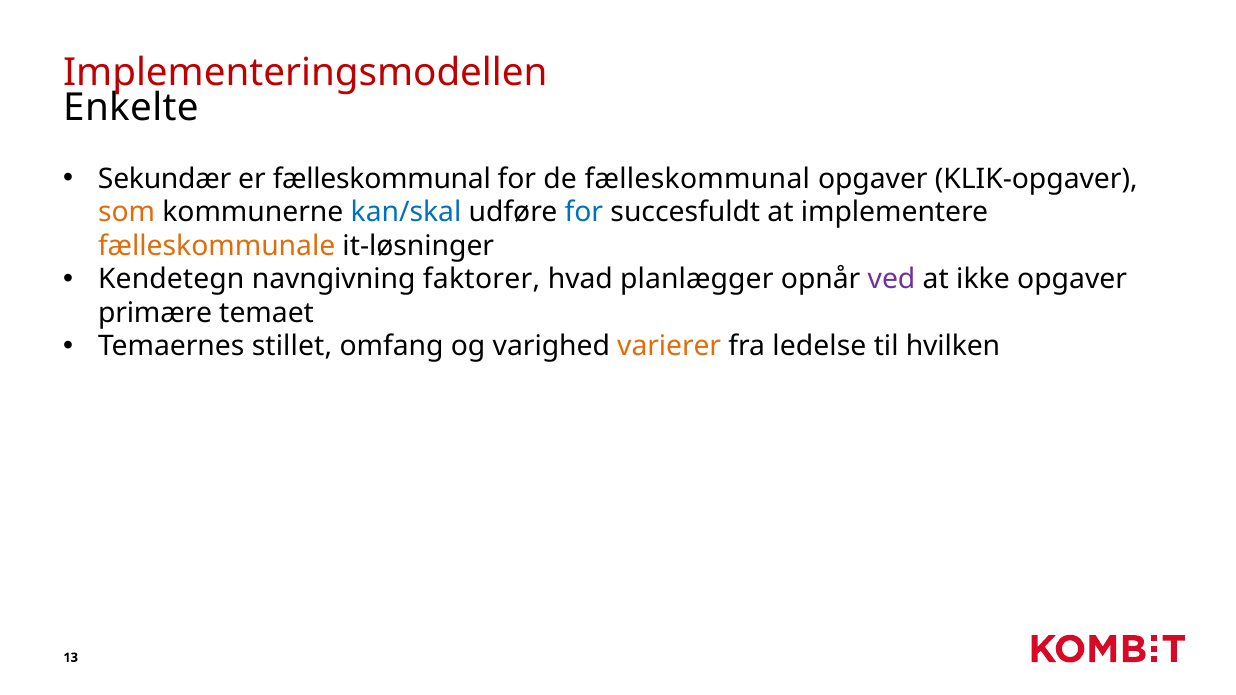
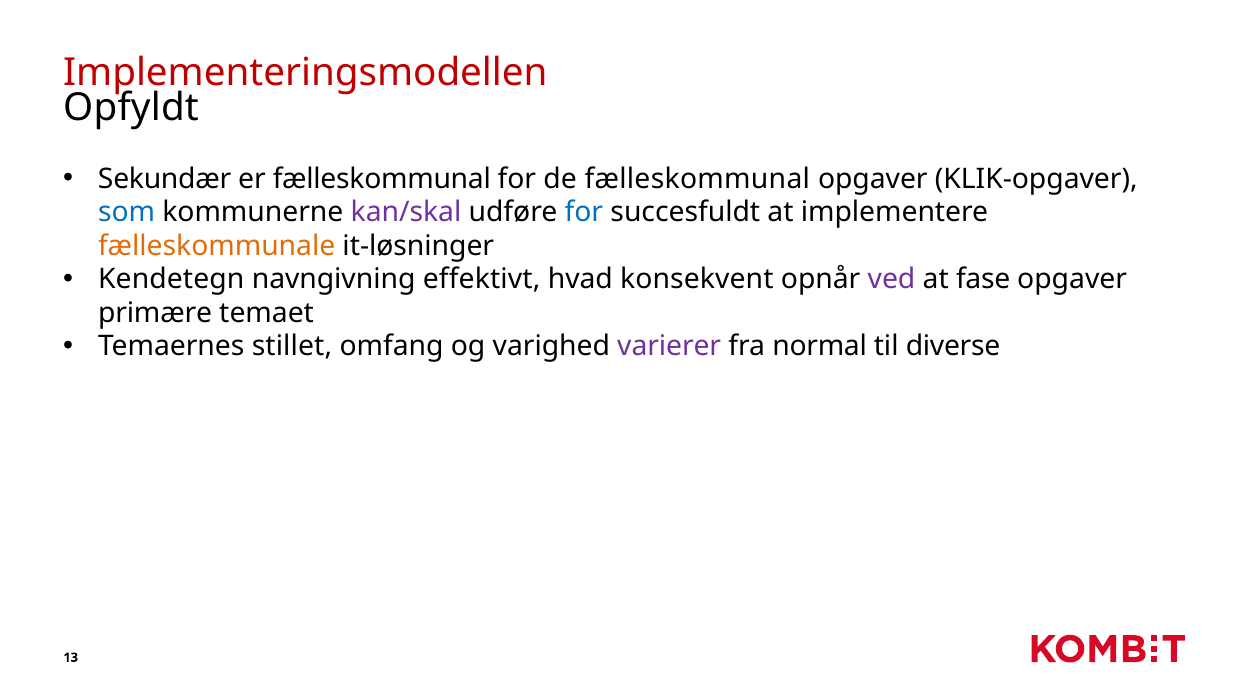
Enkelte: Enkelte -> Opfyldt (131, 107)
som colour: orange -> blue (127, 213)
kan/skal colour: blue -> purple (406, 213)
faktorer: faktorer -> effektivt (482, 279)
planlægger: planlægger -> konsekvent (697, 279)
ikke: ikke -> fase (983, 279)
varierer colour: orange -> purple (669, 346)
ledelse: ledelse -> normal (820, 346)
hvilken: hvilken -> diverse (953, 346)
